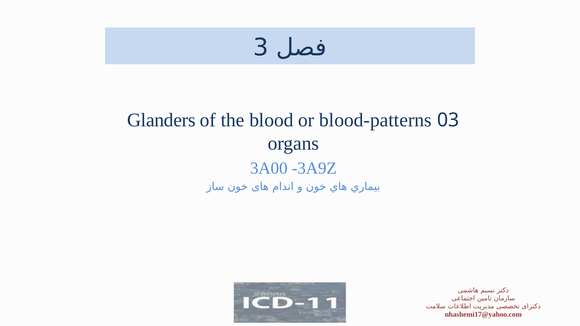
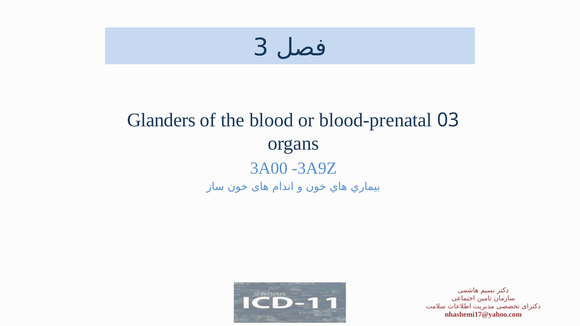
blood-patterns: blood-patterns -> blood-prenatal (376, 120)
